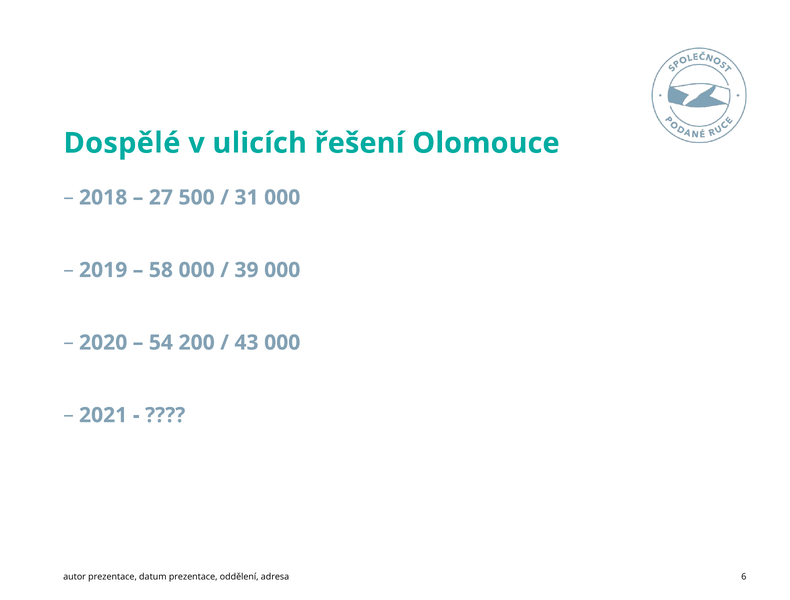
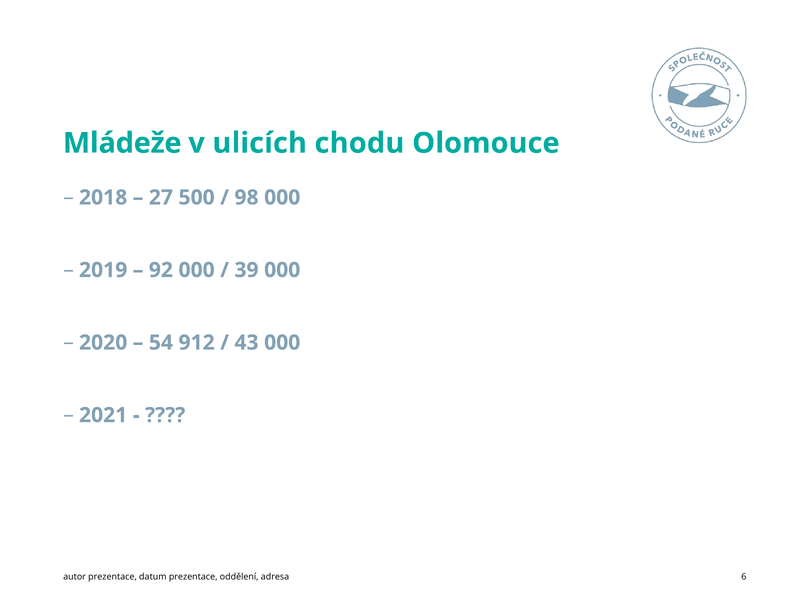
Dospělé: Dospělé -> Mládeže (122, 143)
řešení: řešení -> chodu (359, 143)
31: 31 -> 98 (247, 198)
58: 58 -> 92 (161, 270)
200: 200 -> 912 (197, 343)
